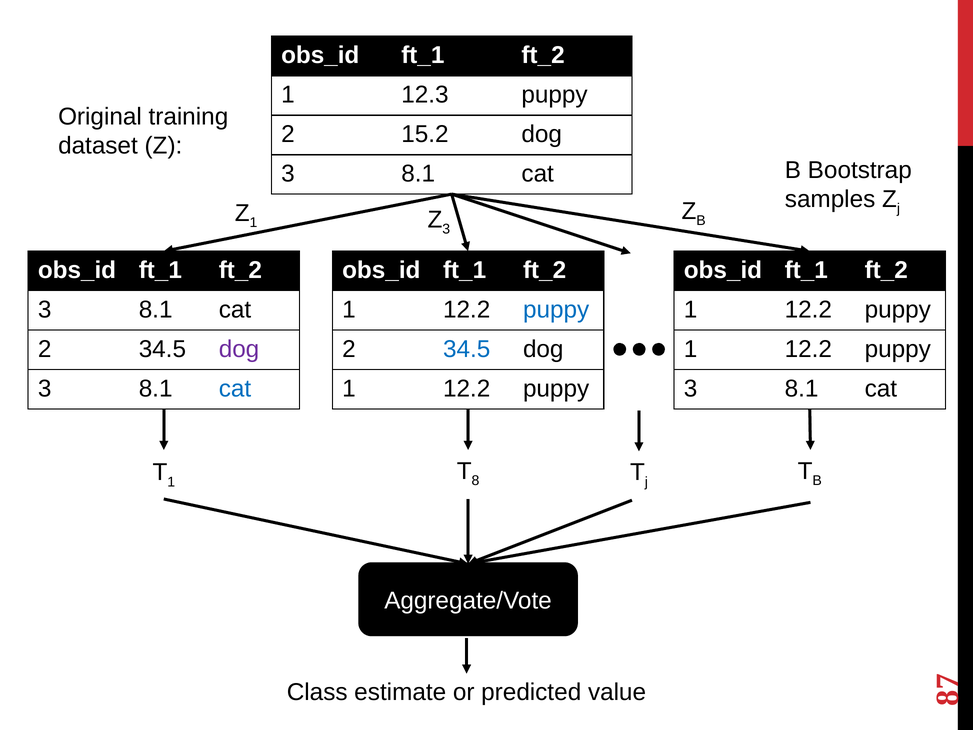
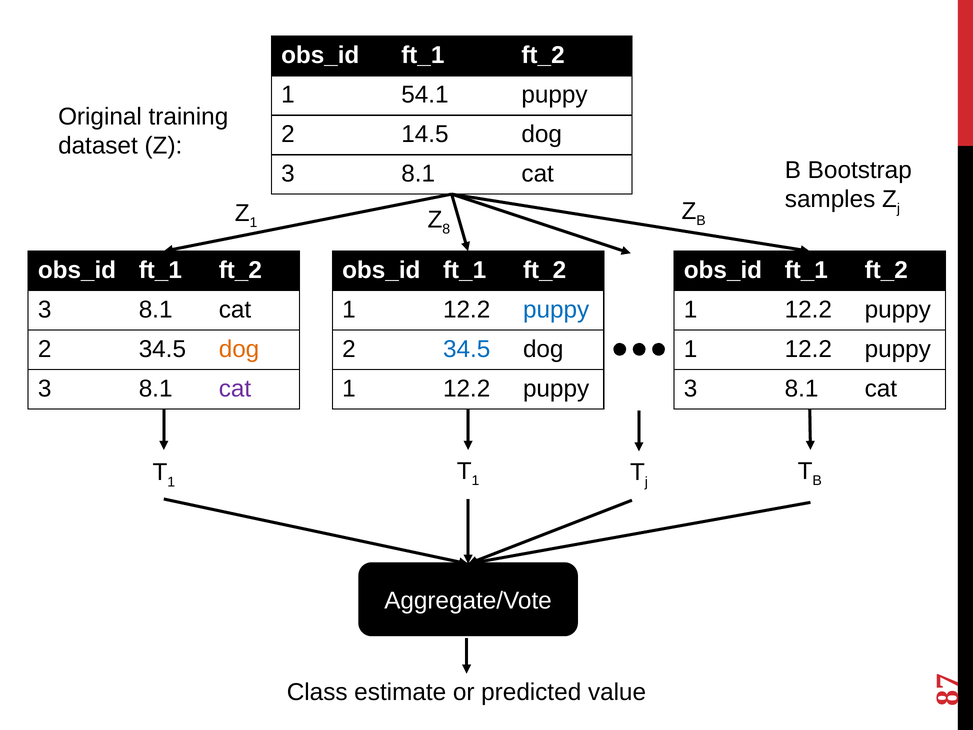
12.3: 12.3 -> 54.1 (425, 95)
15.2: 15.2 -> 14.5 (425, 134)
Z 3: 3 -> 8 (446, 229)
dog colour: purple -> orange (239, 349)
cat colour: blue -> purple (235, 388)
8: 8 -> 1 (476, 480)
